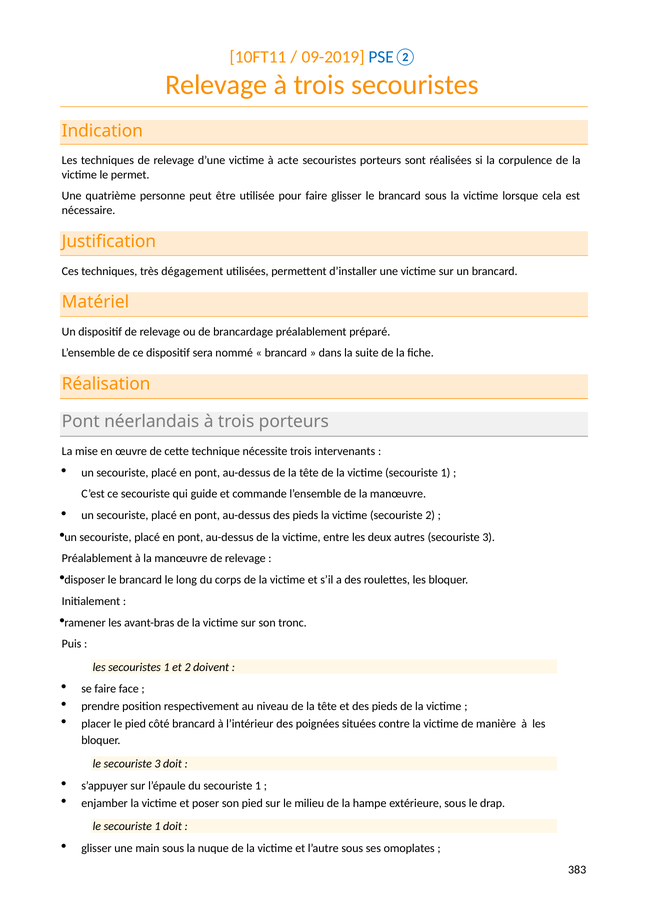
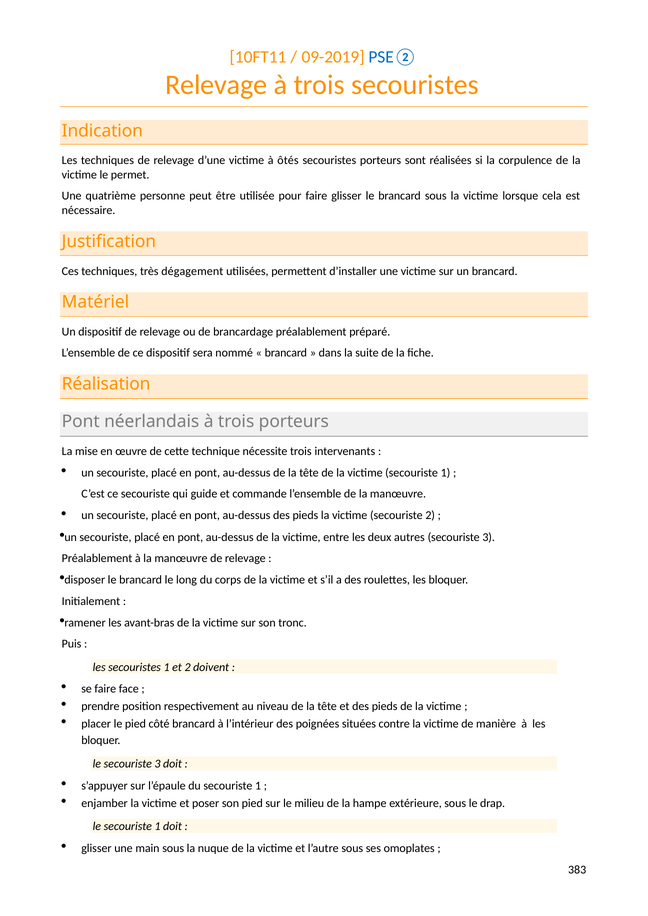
acte: acte -> ôtés (288, 161)
